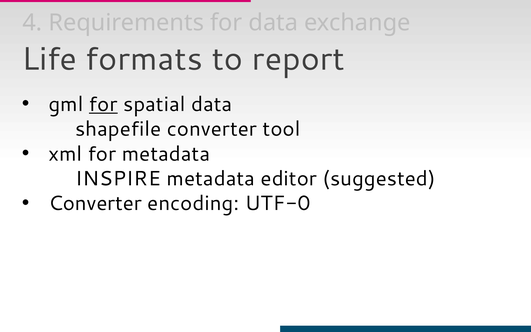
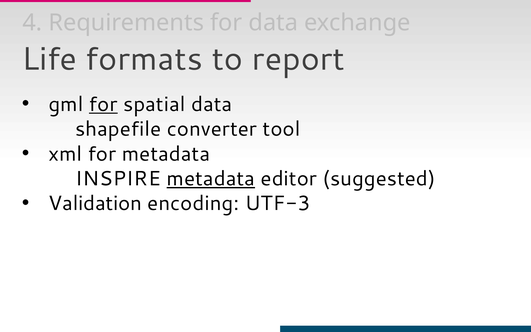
metadata underline: none -> present (211, 179)
Converter: Converter -> Validation (95, 203)
UTF-0: UTF-0 -> UTF-3 (278, 203)
